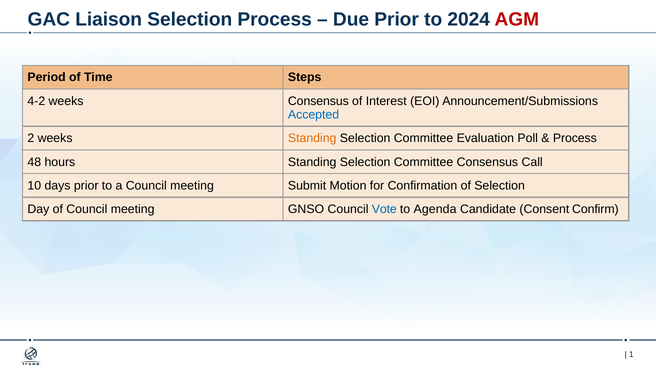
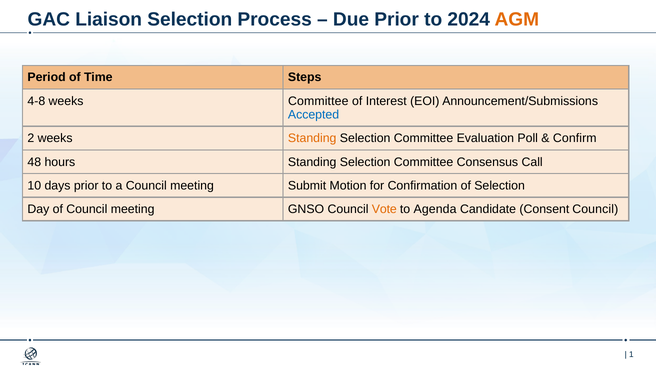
AGM colour: red -> orange (517, 19)
4-2: 4-2 -> 4-8 (36, 101)
weeks Consensus: Consensus -> Committee (318, 101)
Process: Process -> Confirm (575, 138)
Vote colour: blue -> orange (384, 209)
Consent Confirm: Confirm -> Council (595, 209)
